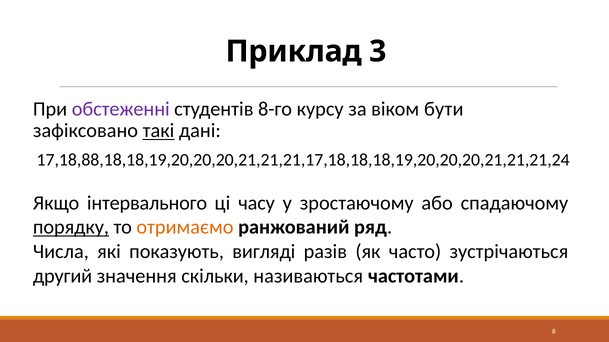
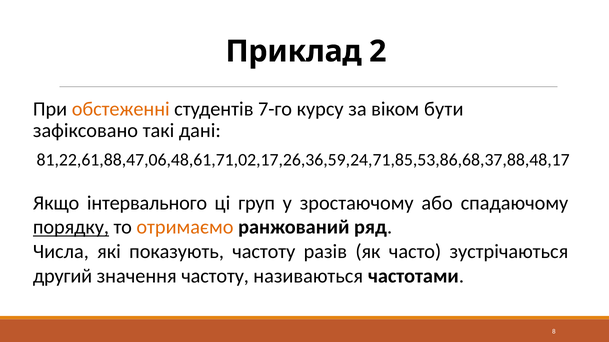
3: 3 -> 2 (378, 51)
обстеженні colour: purple -> orange (121, 109)
8-го: 8-го -> 7-го (275, 109)
такі underline: present -> none (159, 131)
17,18,88,18,18,19,20,20,20,21,21,21,17,18,18,18,19,20,20,20,21,21,21,24: 17,18,88,18,18,19,20,20,20,21,21,21,17,18,18,18,19,20,20,20,21,21,21,24 -> 81,22,61,88,47,06,48,61,71,02,17,26,36,59,24,71,85,53,86,68,37,88,48,17 (303, 160)
часу: часу -> груп (257, 203)
показують вигляді: вигляді -> частоту (264, 252)
значення скільки: скільки -> частоту (215, 276)
